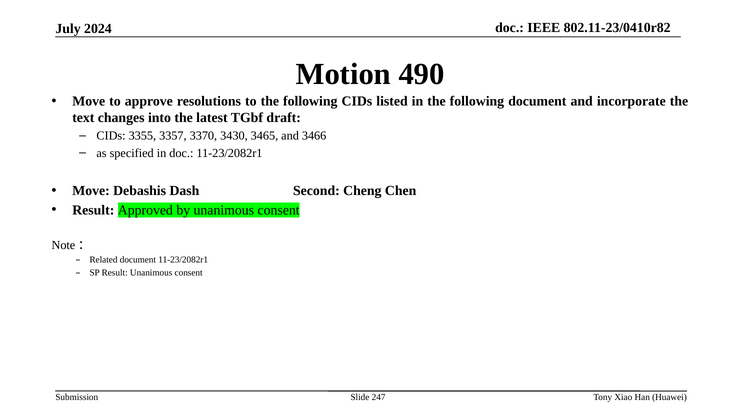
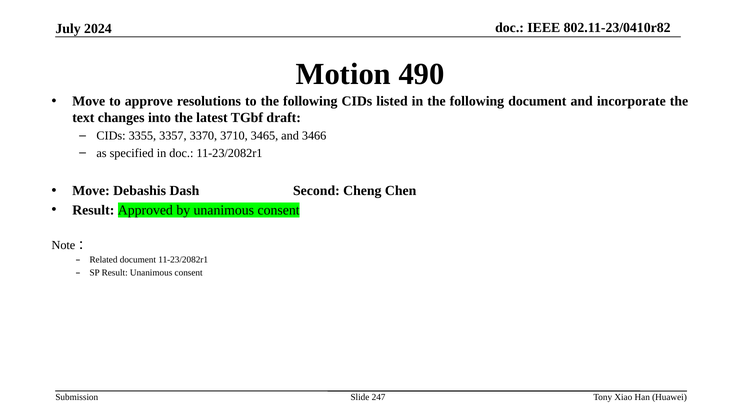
3430: 3430 -> 3710 (234, 136)
